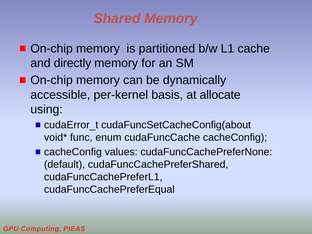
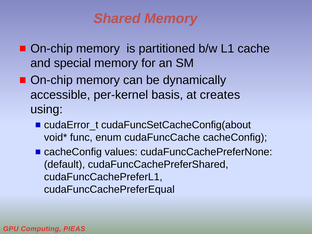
directly: directly -> special (72, 63)
allocate: allocate -> creates (220, 95)
